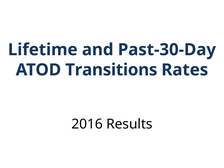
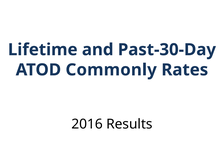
Transitions: Transitions -> Commonly (111, 70)
